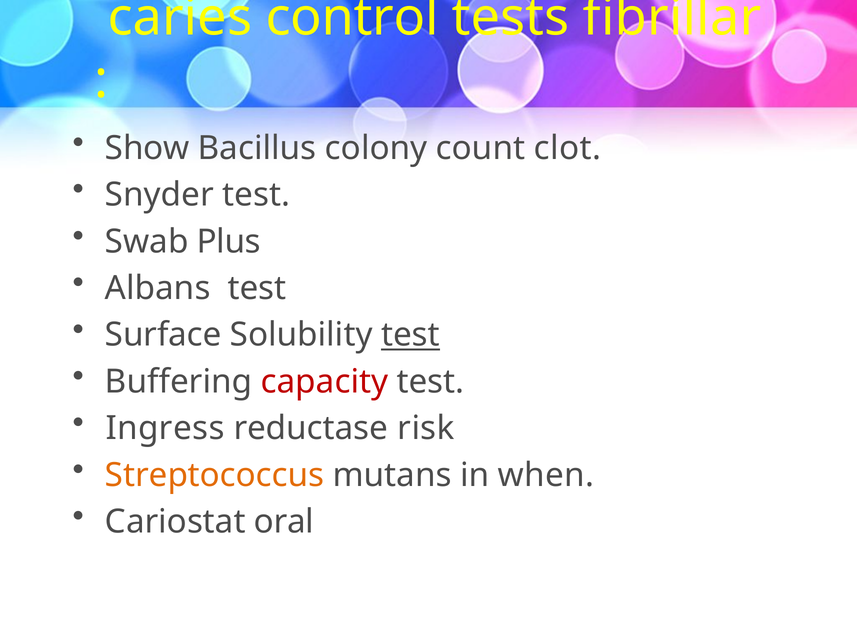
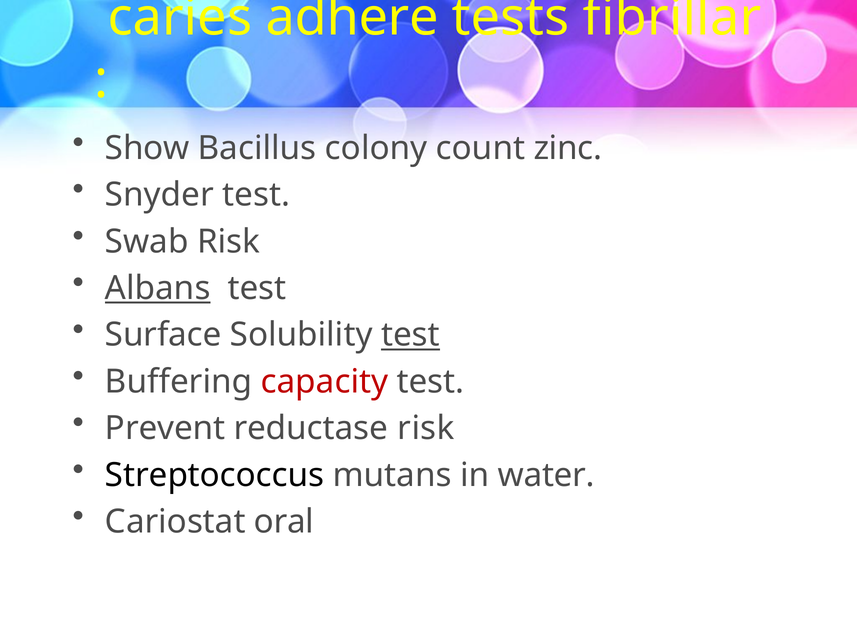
control: control -> adhere (352, 17)
clot: clot -> zinc (568, 148)
Swab Plus: Plus -> Risk (229, 241)
Albans underline: none -> present (158, 288)
Ingress: Ingress -> Prevent (165, 428)
Streptococcus colour: orange -> black (215, 475)
when: when -> water (546, 475)
